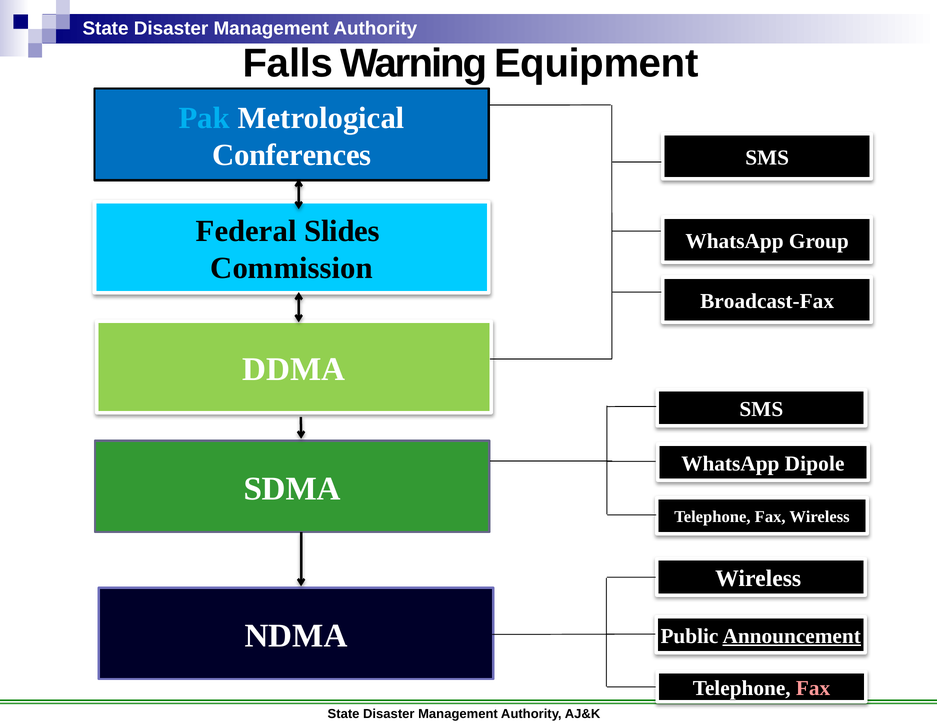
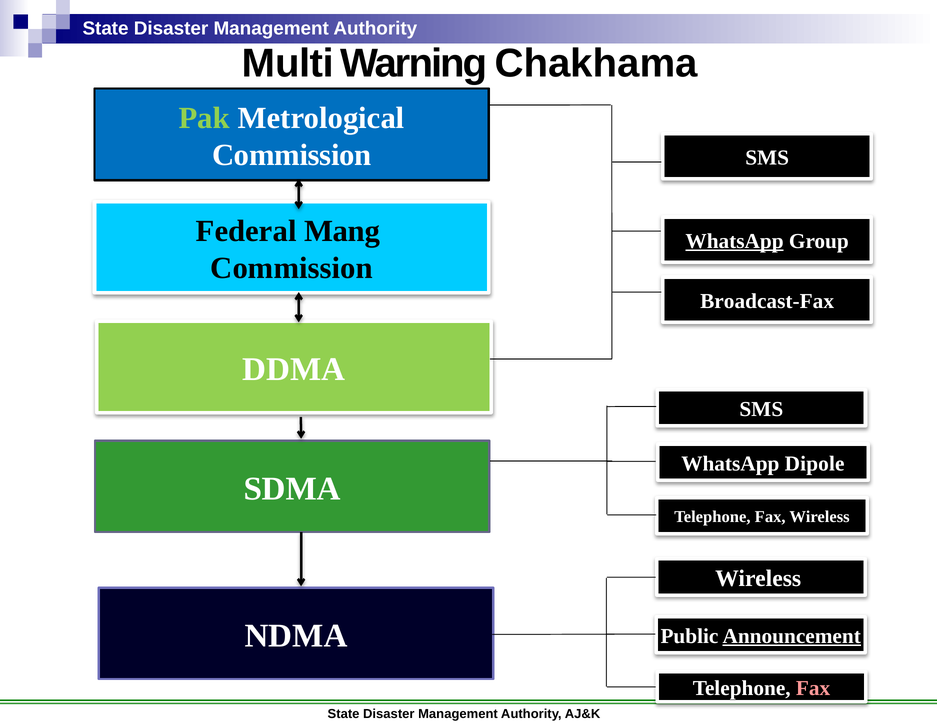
Falls: Falls -> Multi (288, 64)
Equipment: Equipment -> Chakhama (596, 64)
Pak colour: light blue -> light green (204, 118)
Conferences: Conferences -> Commission (292, 155)
Slides: Slides -> Mang (342, 231)
WhatsApp underline: none -> present (735, 241)
